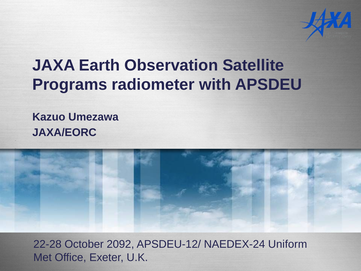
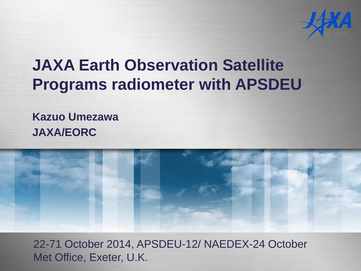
22-28: 22-28 -> 22-71 (47, 244)
2092: 2092 -> 2014 (120, 244)
NAEDEX-24 Uniform: Uniform -> October (288, 244)
